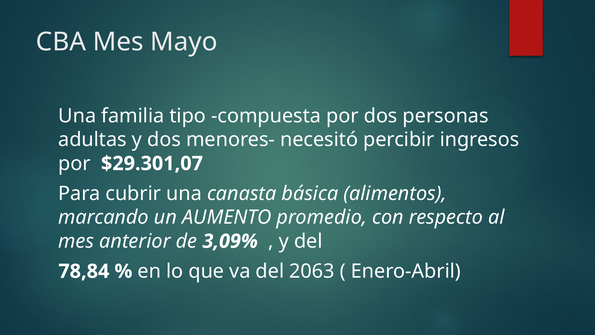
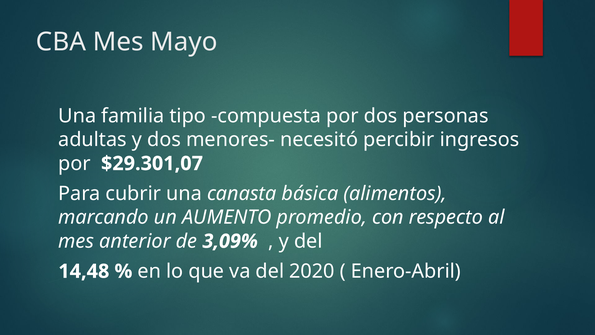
78,84: 78,84 -> 14,48 (84, 271)
2063: 2063 -> 2020 (312, 271)
